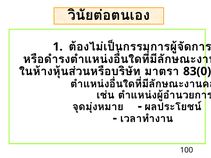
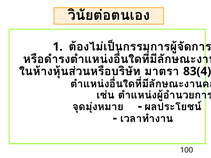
83(0: 83(0 -> 83(4 (197, 71)
